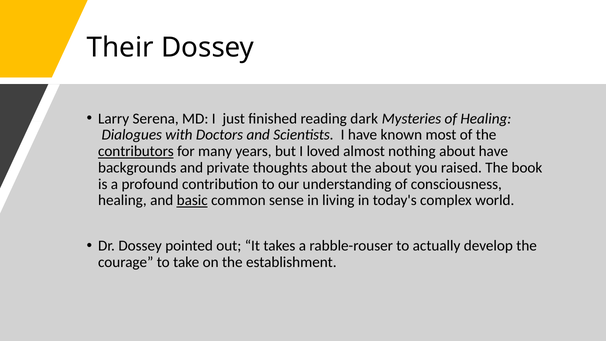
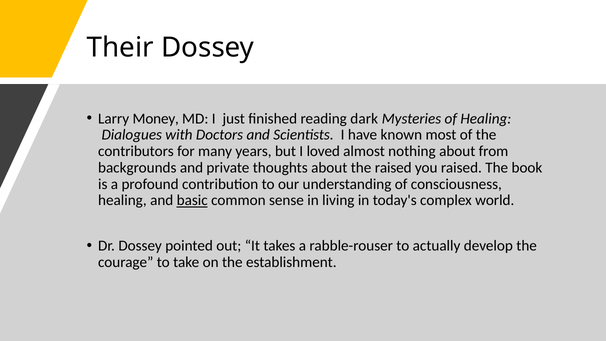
Serena: Serena -> Money (156, 119)
contributors underline: present -> none (136, 151)
about have: have -> from (493, 151)
the about: about -> raised (393, 168)
